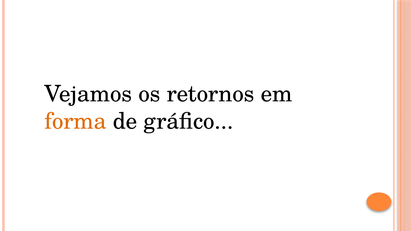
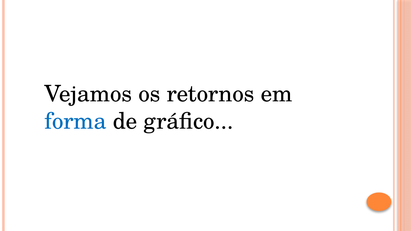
forma colour: orange -> blue (76, 121)
